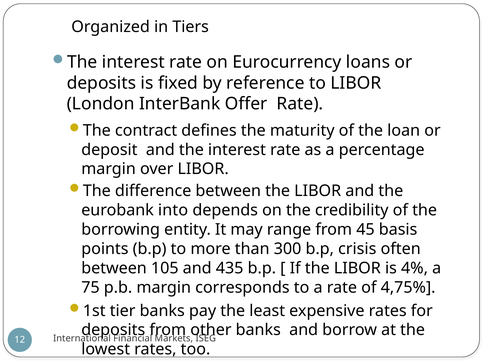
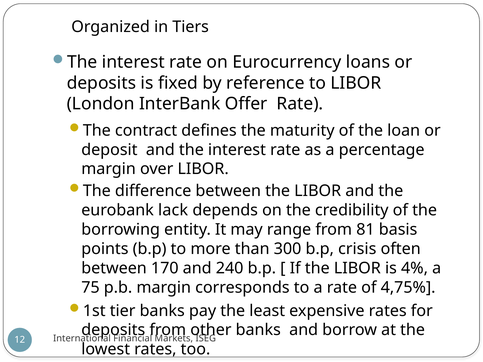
into: into -> lack (173, 210)
45: 45 -> 81 (365, 230)
105: 105 -> 170 (165, 268)
435: 435 -> 240 (230, 268)
